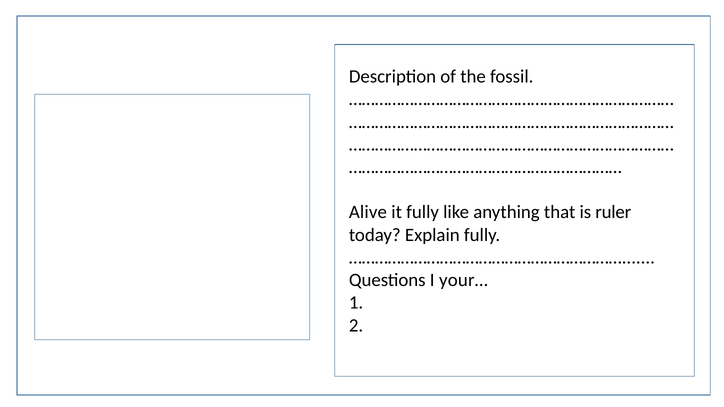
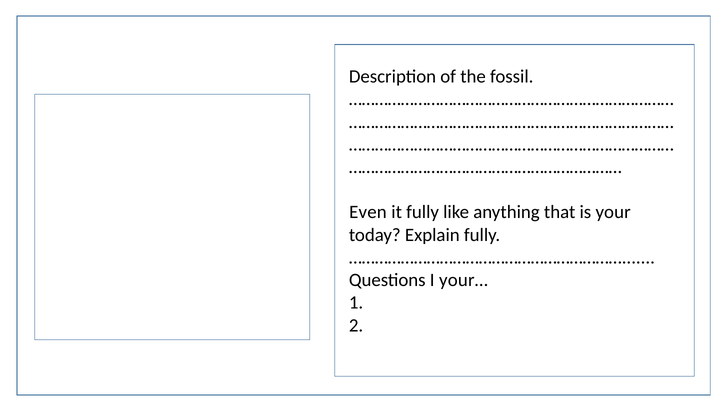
Alive: Alive -> Even (368, 212)
ruler: ruler -> your (613, 212)
